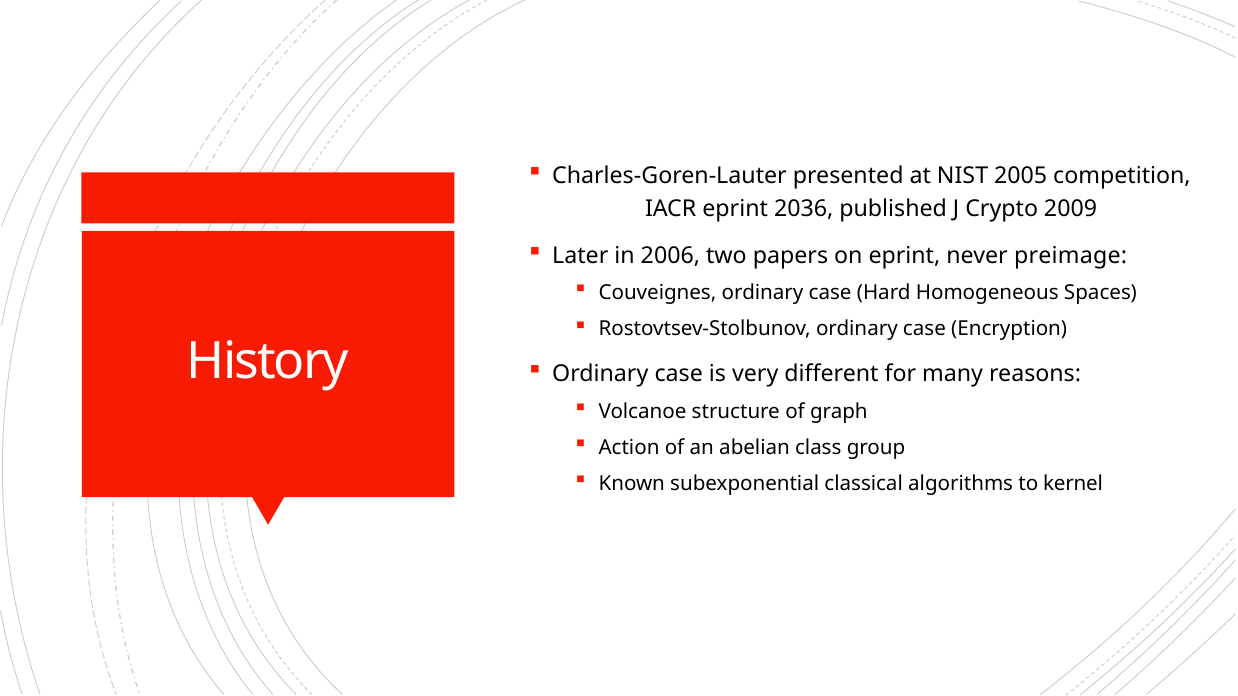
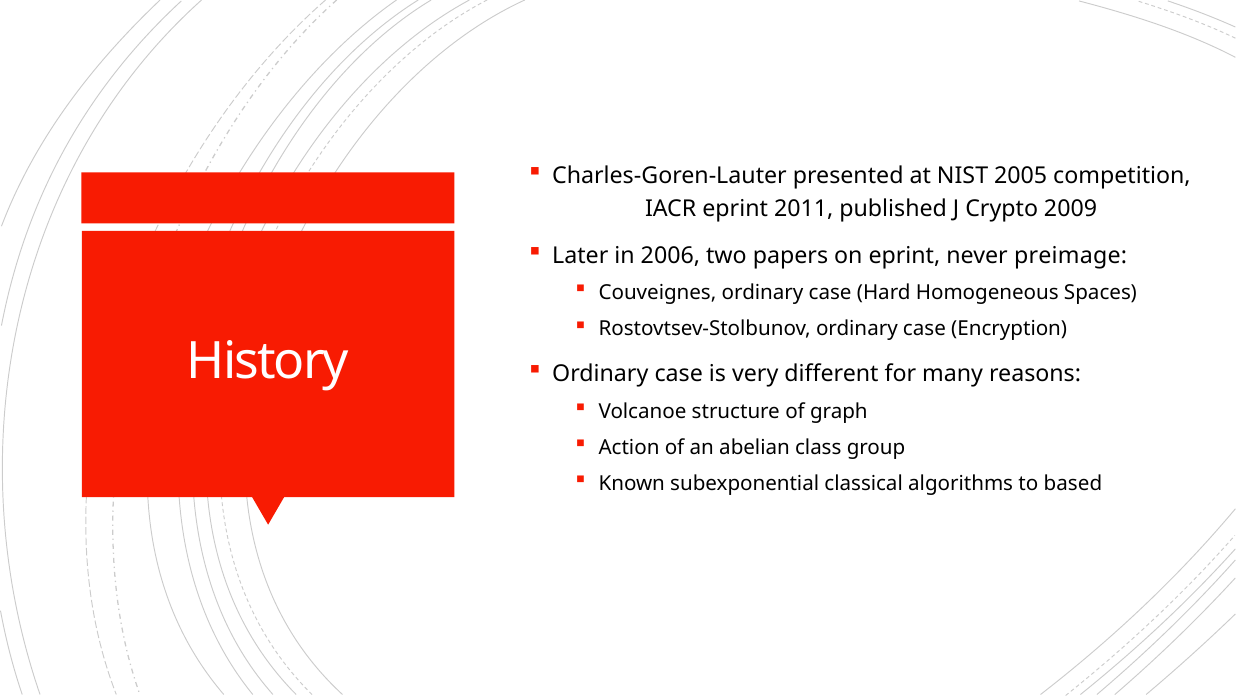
2036: 2036 -> 2011 (804, 209)
kernel: kernel -> based (1073, 484)
